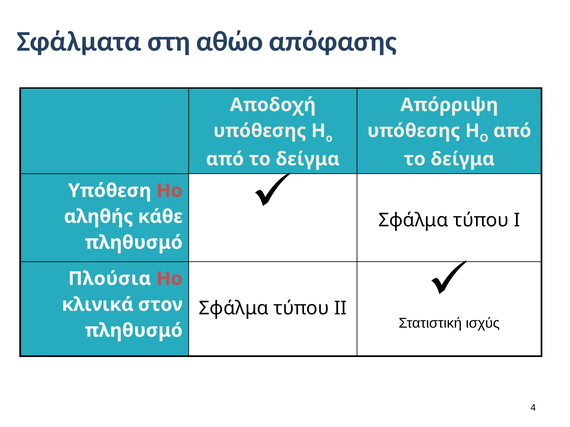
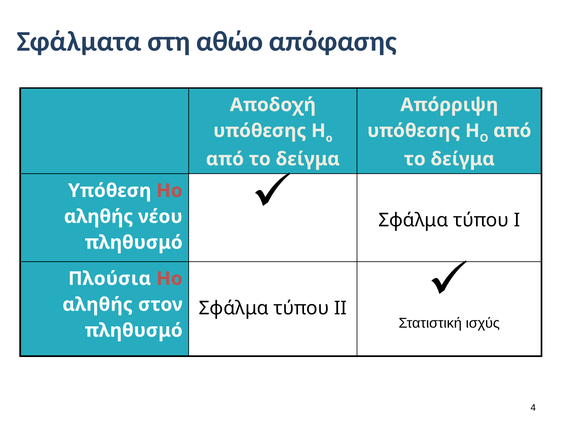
κάθε: κάθε -> νέου (160, 217)
κλινικά: κλινικά -> αληθής (98, 305)
